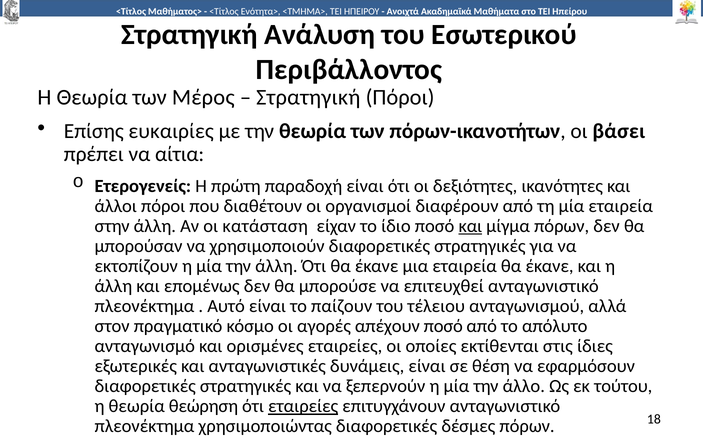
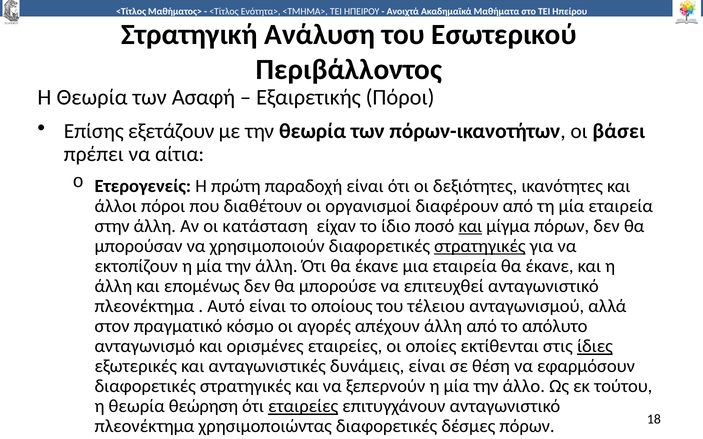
Μέρος: Μέρος -> Ασαφή (203, 97)
Στρατηγική: Στρατηγική -> Εξαιρετικής (308, 97)
ευκαιρίες: ευκαιρίες -> εξετάζουν (171, 131)
στρατηγικές underline: none -> present (480, 246)
παίζουν: παίζουν -> οποίους (342, 306)
απέχουν ποσό: ποσό -> άλλη (443, 327)
ίδιες underline: none -> present (595, 347)
